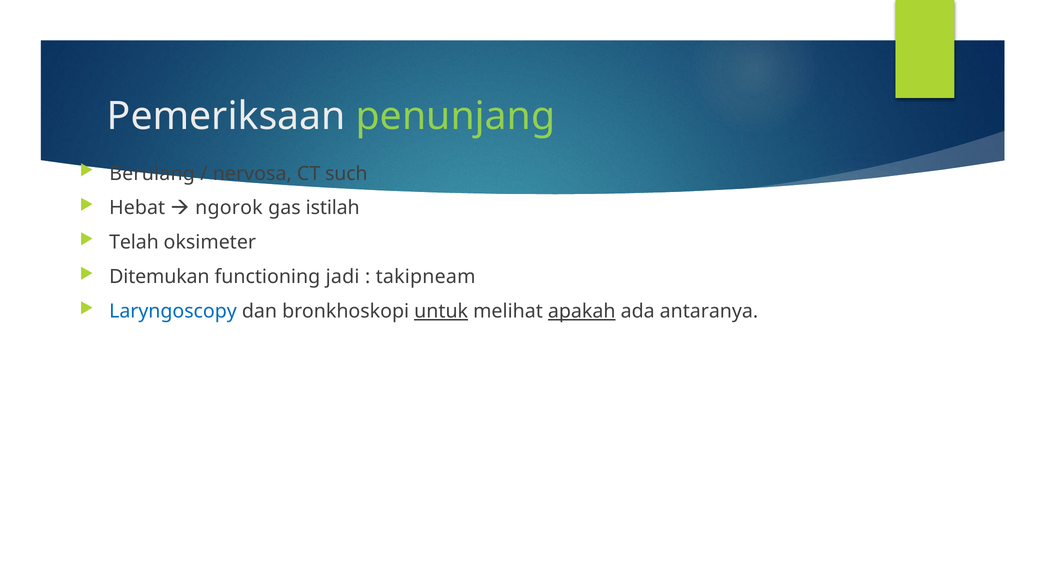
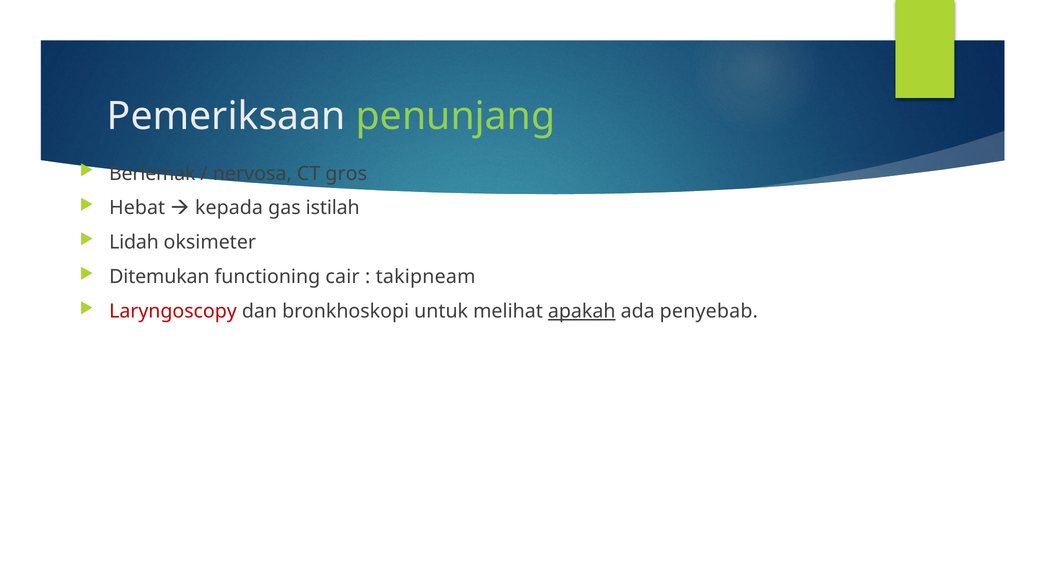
Berulang: Berulang -> Berlemak (152, 174)
such: such -> gros (346, 174)
ngorok: ngorok -> kepada (229, 208)
Telah: Telah -> Lidah (134, 243)
jadi: jadi -> cair (343, 277)
Laryngoscopy colour: blue -> red (173, 311)
untuk underline: present -> none (441, 311)
antaranya: antaranya -> penyebab (709, 311)
